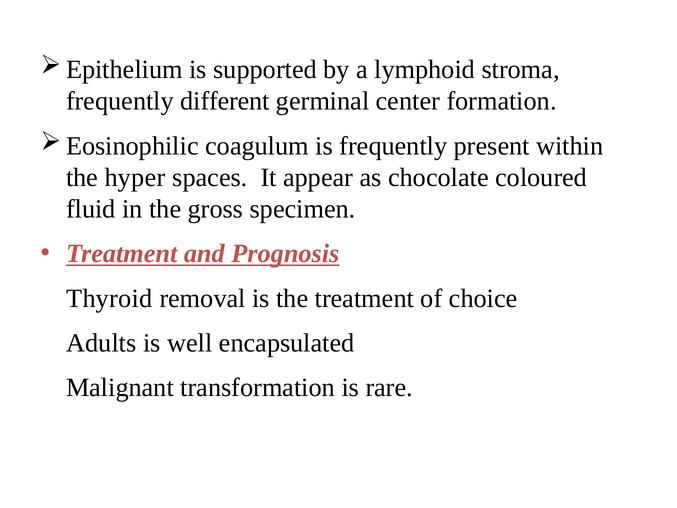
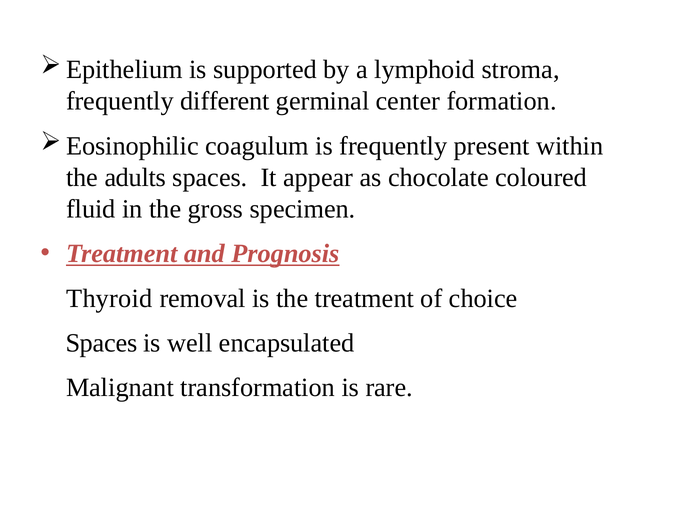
hyper: hyper -> adults (135, 177)
Adults: Adults -> Spaces (101, 343)
